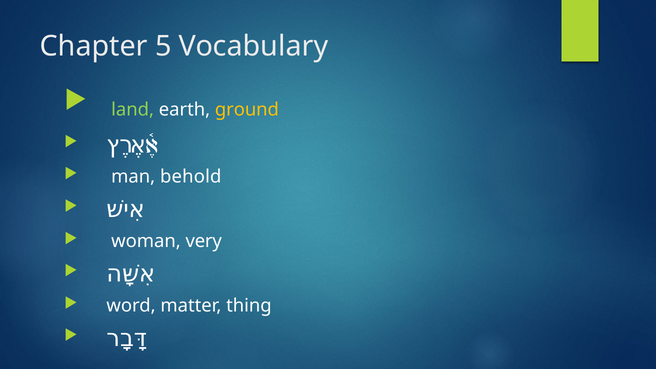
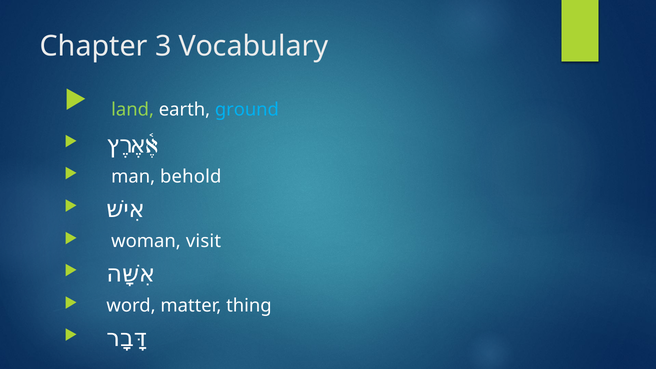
5: 5 -> 3 (163, 46)
ground colour: yellow -> light blue (247, 109)
very: very -> visit (204, 241)
